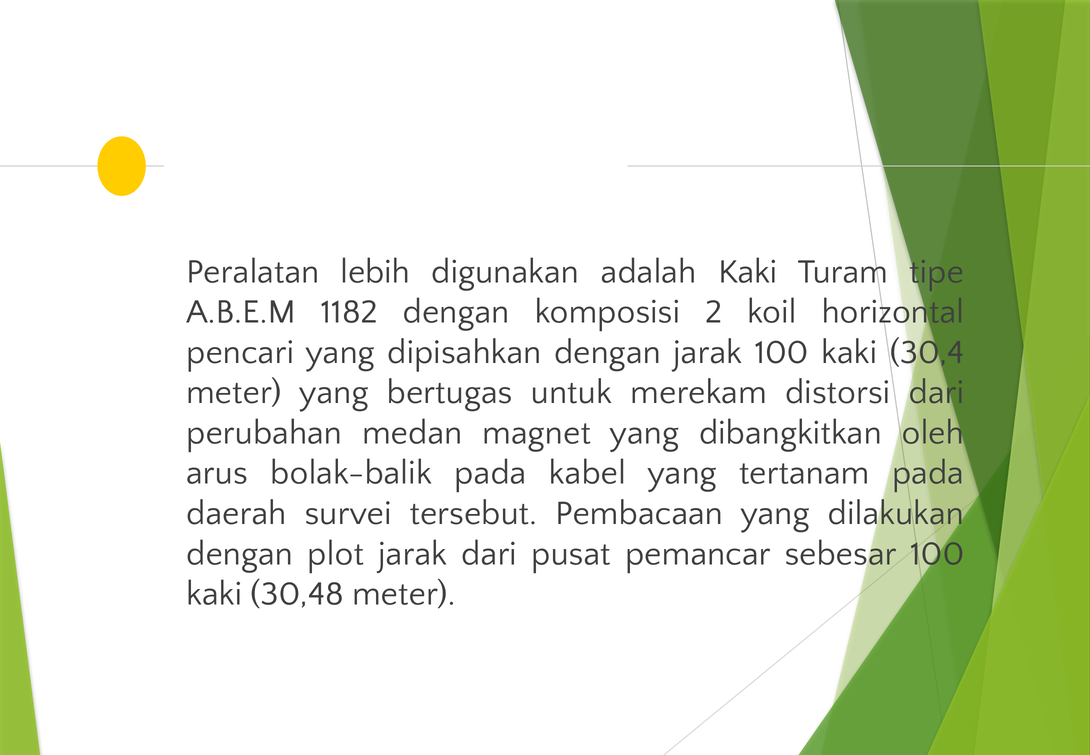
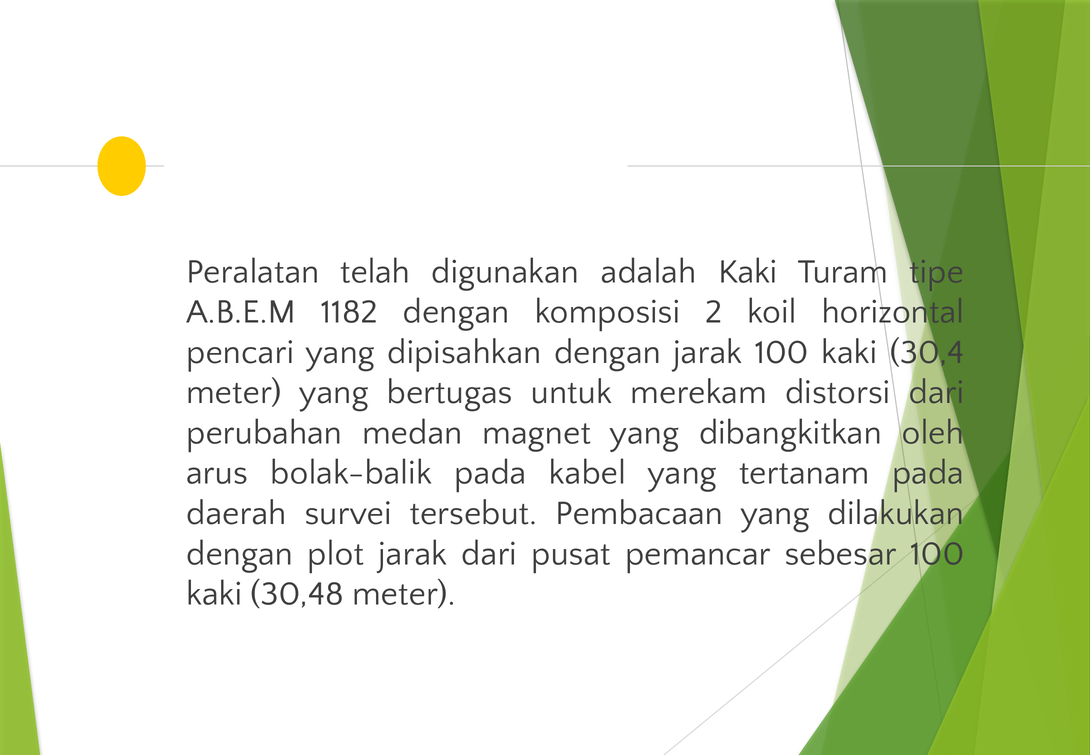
lebih: lebih -> telah (375, 271)
